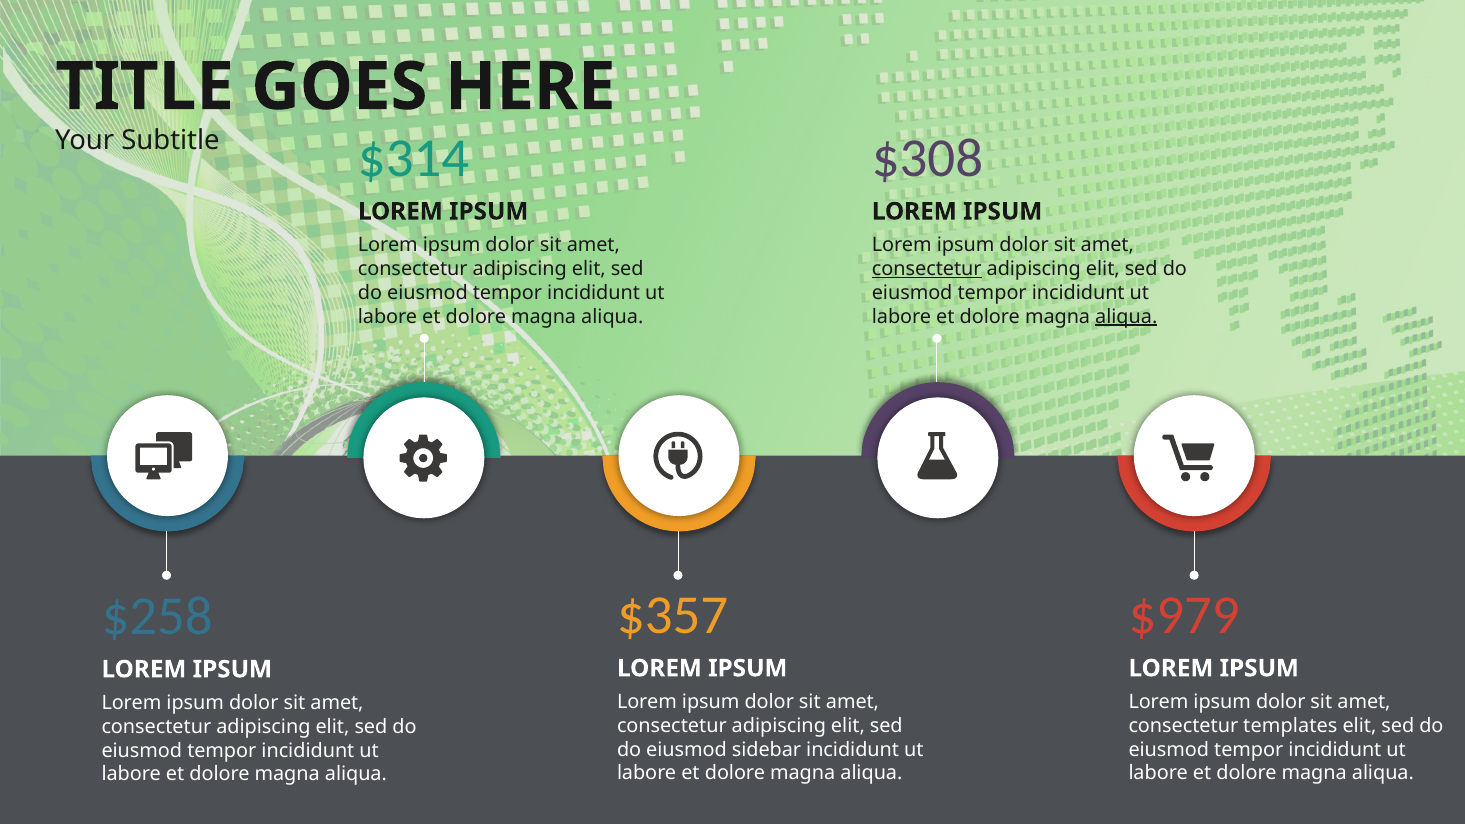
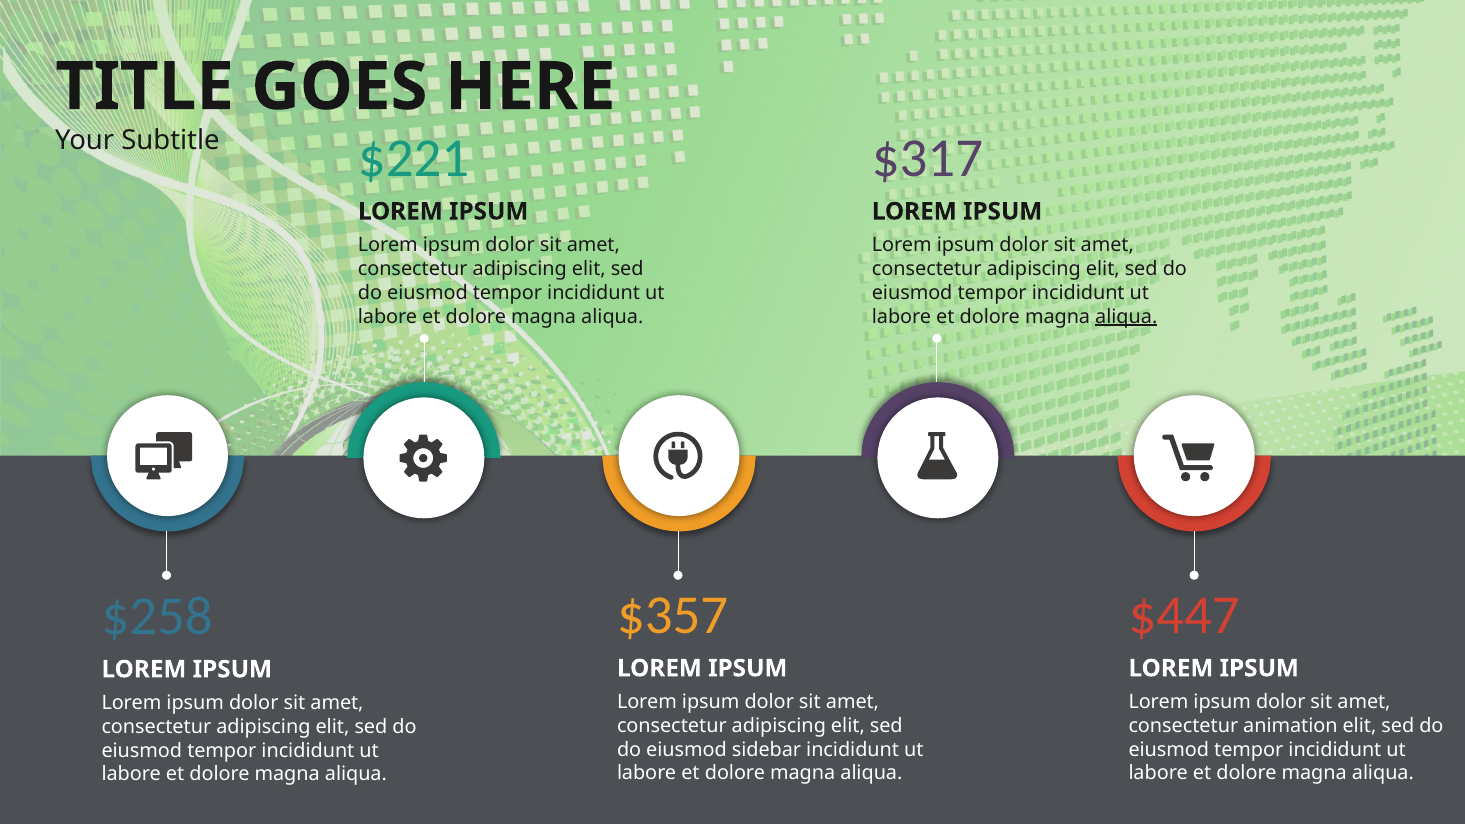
$314: $314 -> $221 (414, 159)
$308: $308 -> $317 (927, 159)
consectetur underline: present -> none (927, 269)
$979: $979 -> $447 (1184, 616)
templates: templates -> animation (1290, 726)
